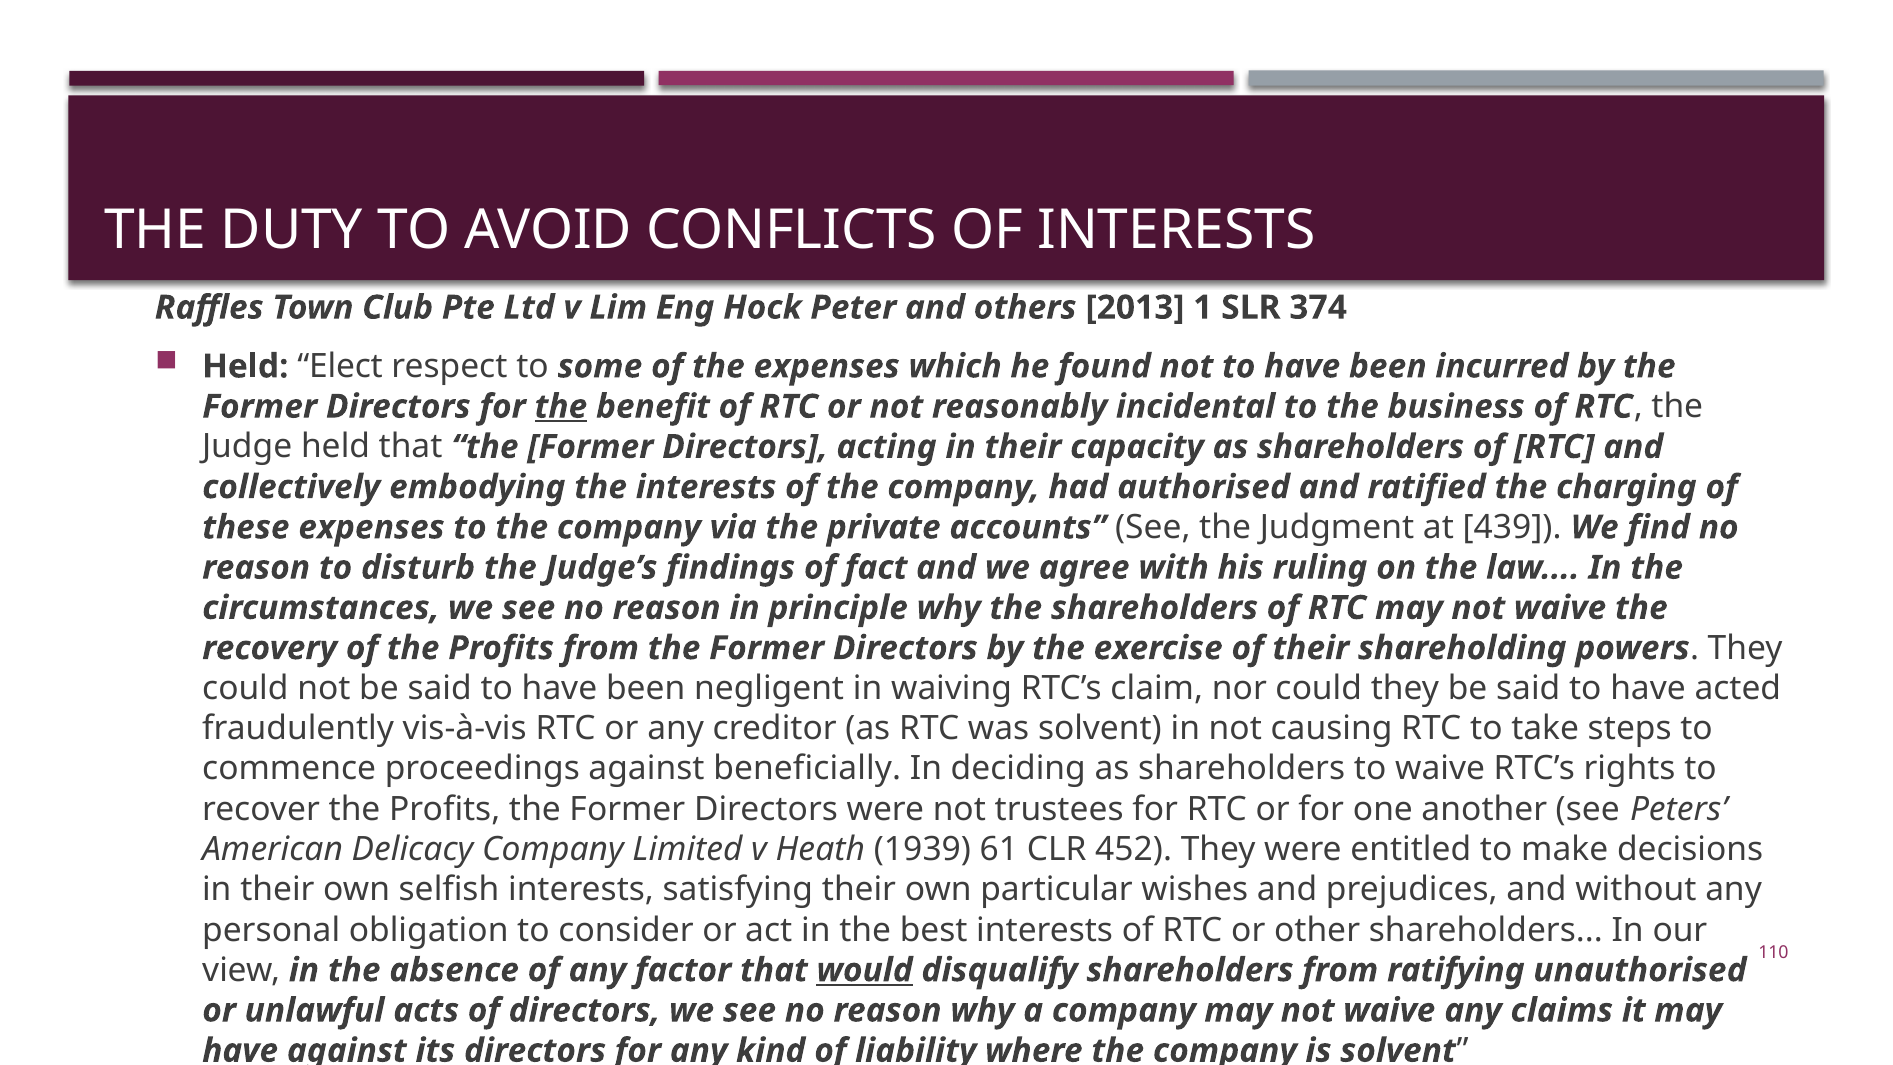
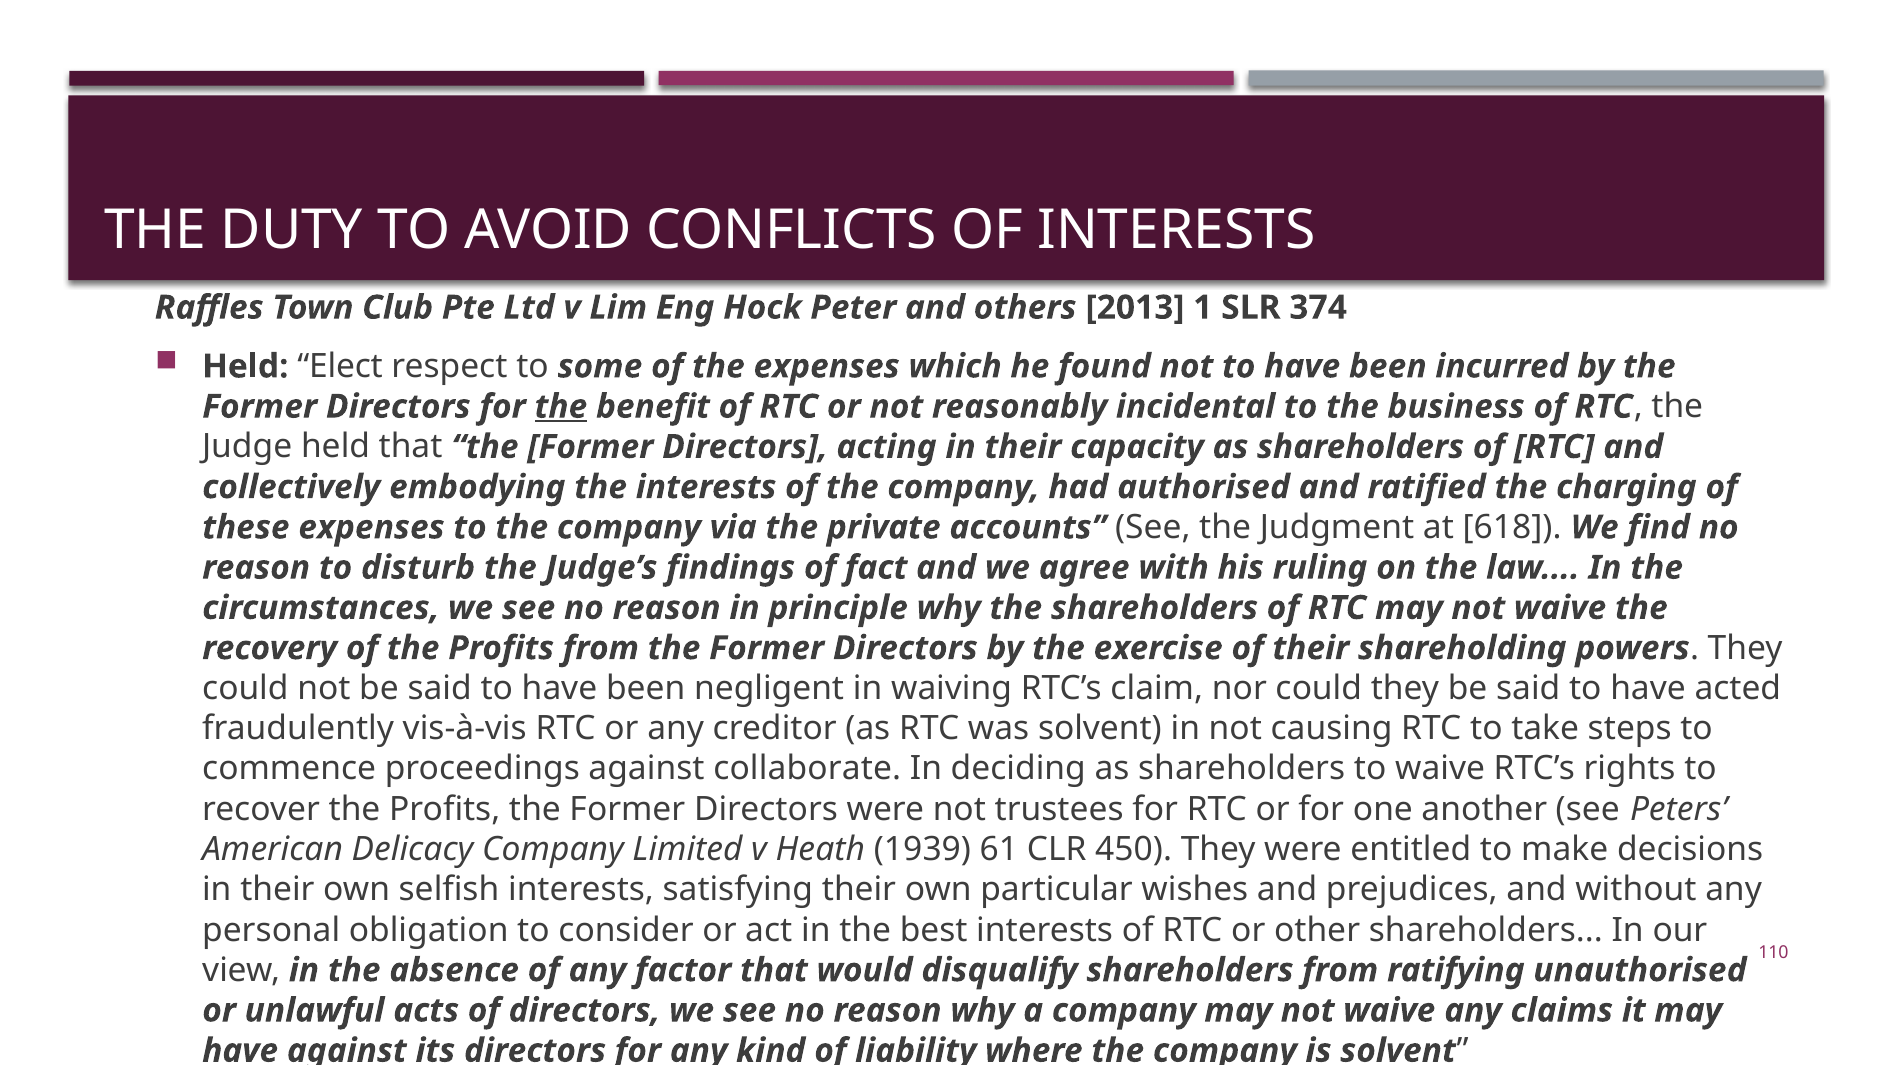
439: 439 -> 618 (1512, 527)
beneficially: beneficially -> collaborate (807, 769)
452: 452 -> 450 (1134, 849)
would underline: present -> none (865, 970)
